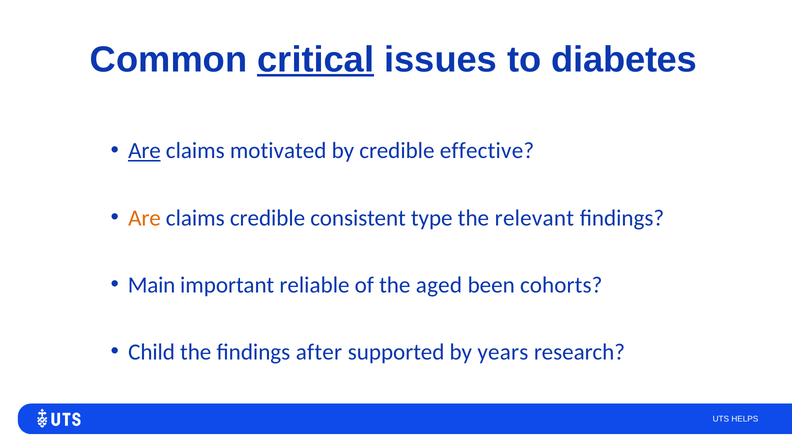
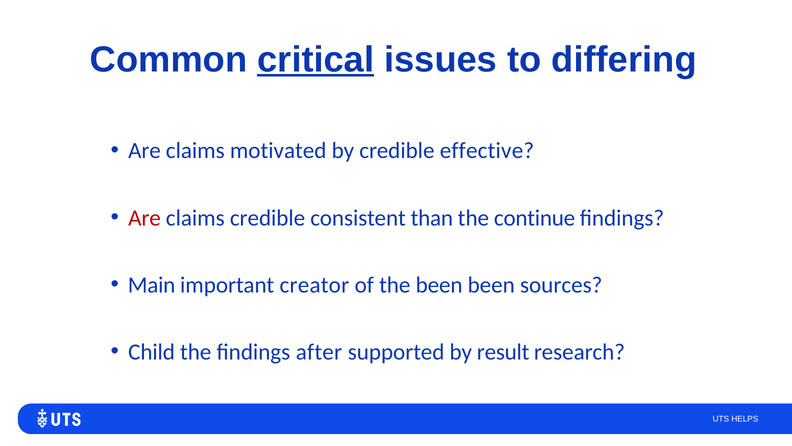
diabetes: diabetes -> differing (624, 60)
Are underline: present -> none (144, 151)
Are colour: orange -> red (144, 218)
type: type -> than (432, 218)
relevant: relevant -> continue (535, 218)
reliable: reliable -> creator (314, 285)
the aged: aged -> been (439, 285)
cohorts: cohorts -> sources (561, 285)
years: years -> result (503, 352)
